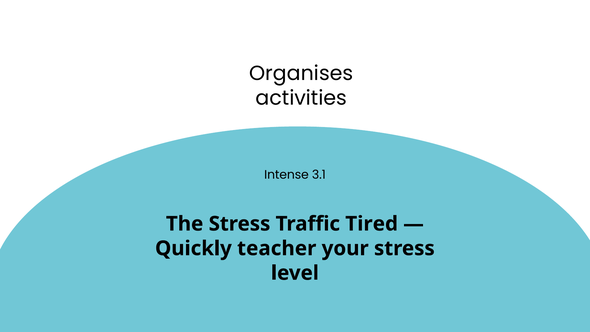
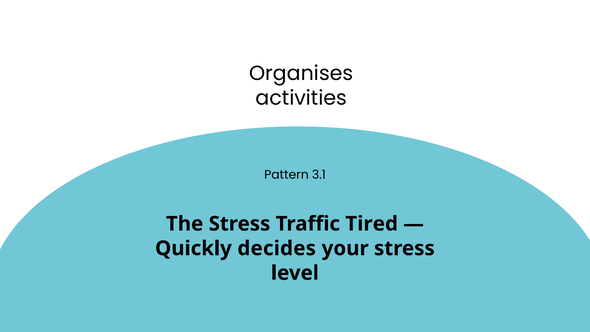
Intense: Intense -> Pattern (286, 175)
teacher: teacher -> decides (277, 248)
